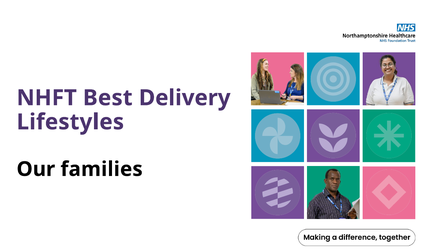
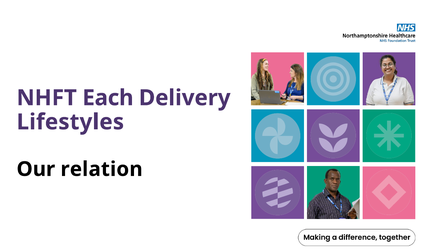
Best: Best -> Each (108, 98)
families: families -> relation (102, 169)
